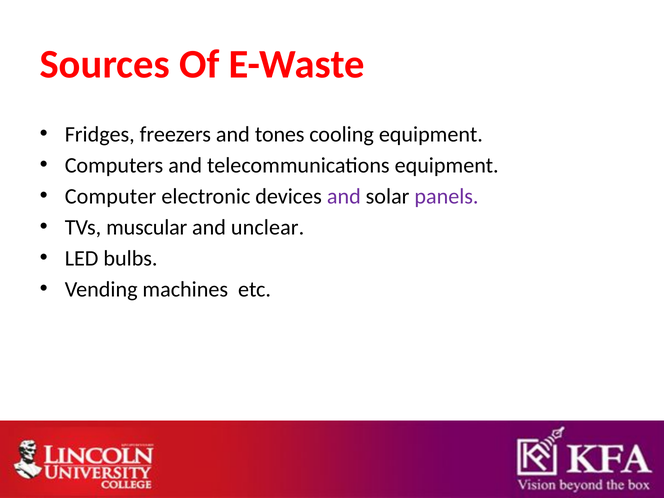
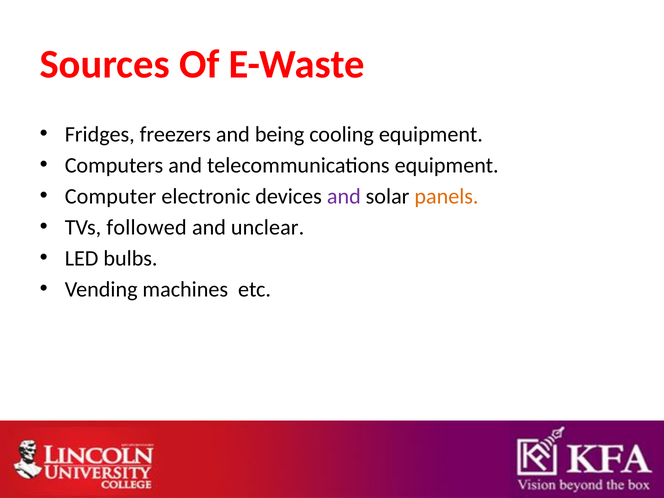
tones: tones -> being (280, 134)
panels colour: purple -> orange (446, 196)
muscular: muscular -> followed (147, 227)
